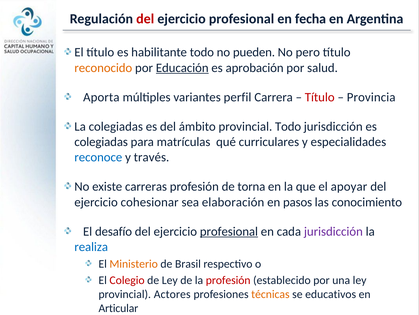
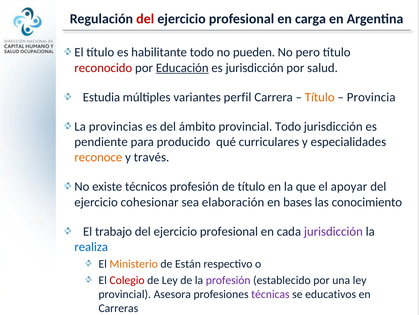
fecha: fecha -> carga (310, 19)
reconocido colour: orange -> red (103, 68)
es aprobación: aprobación -> jurisdicción (255, 68)
Aporta: Aporta -> Estudia (101, 97)
Título colour: red -> orange (320, 97)
La colegiadas: colegiadas -> provincias (116, 126)
colegiadas: colegiadas -> pendiente (101, 142)
matrículas: matrículas -> producido (183, 142)
reconoce colour: blue -> orange (98, 157)
carreras: carreras -> técnicos (146, 186)
de torna: torna -> título (251, 186)
pasos: pasos -> bases (298, 202)
desafío: desafío -> trabajo (114, 231)
profesional underline: present -> none (229, 231)
Brasil: Brasil -> Están (188, 263)
profesión colour: red -> purple (228, 280)
Actores: Actores -> Asesora (172, 293)
técnicas colour: orange -> purple (270, 293)
Articular: Articular -> Carreras (118, 307)
